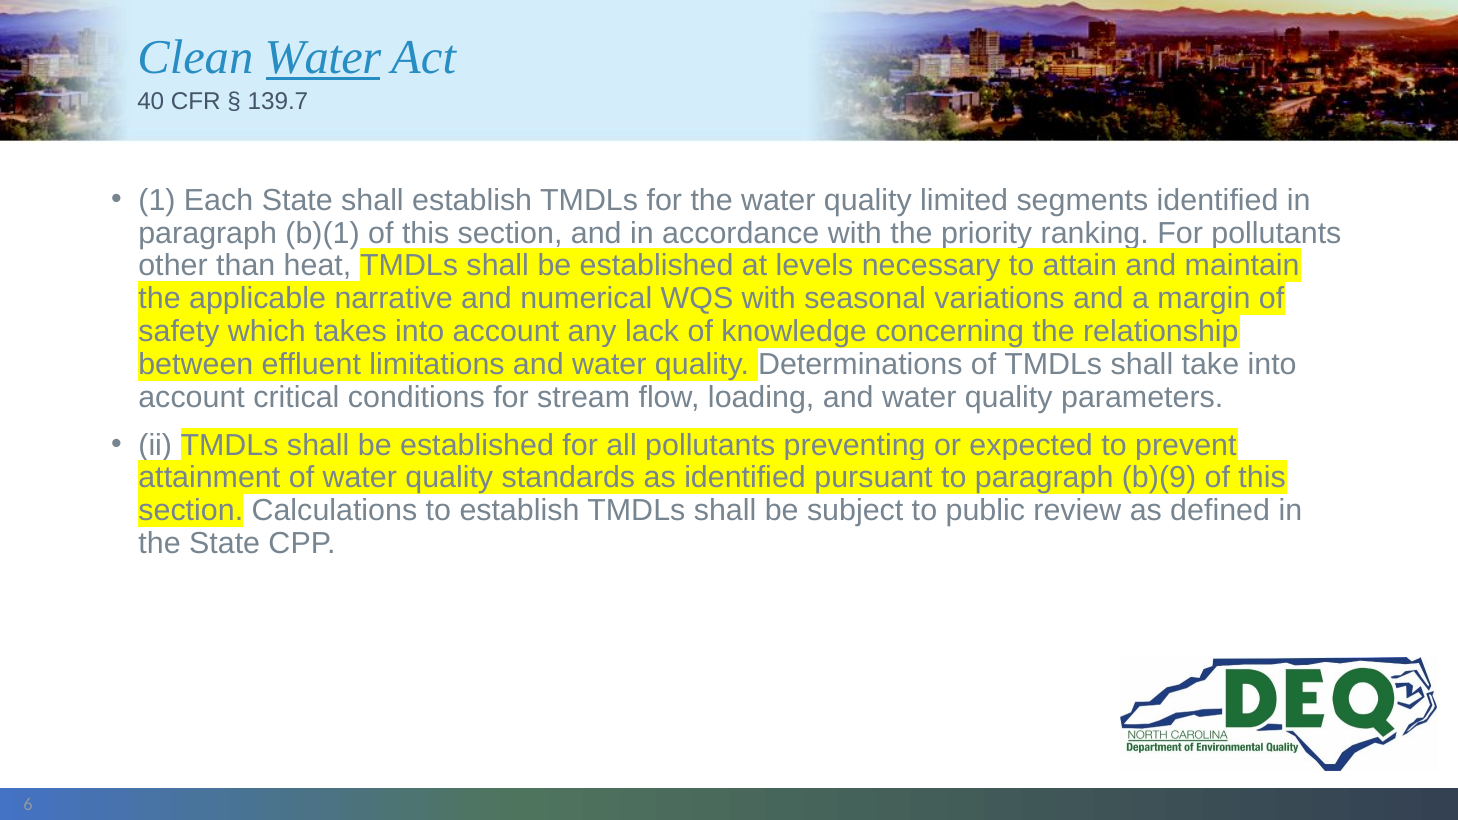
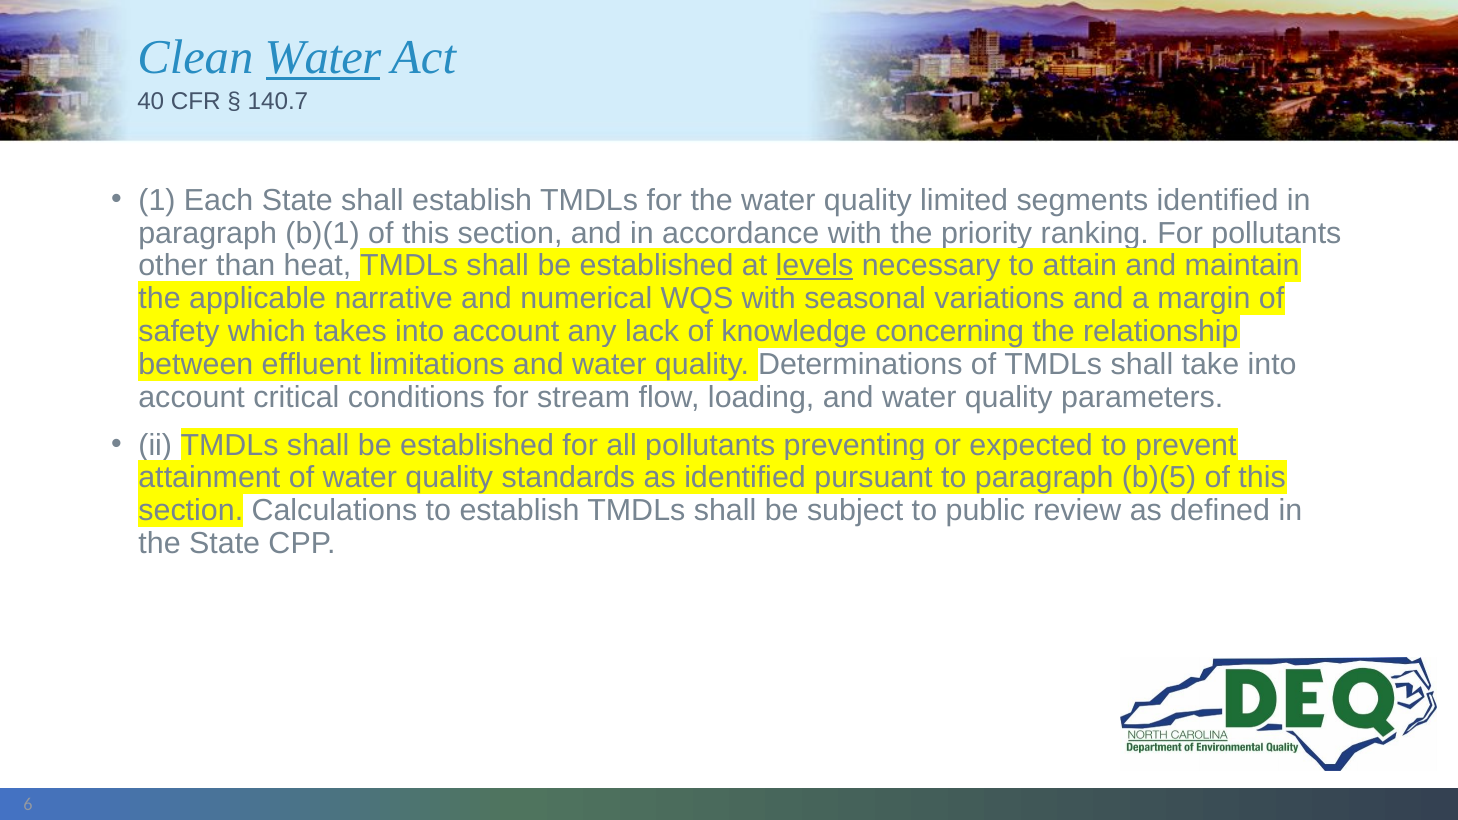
139.7: 139.7 -> 140.7 (278, 101)
levels underline: none -> present (815, 266)
b)(9: b)(9 -> b)(5 (1159, 478)
